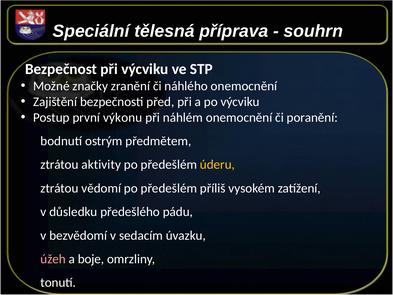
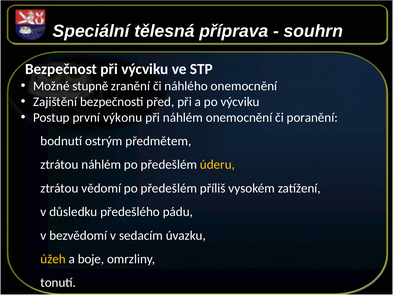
značky: značky -> stupně (90, 86)
ztrátou aktivity: aktivity -> náhlém (101, 164)
úžeh colour: pink -> yellow (53, 259)
